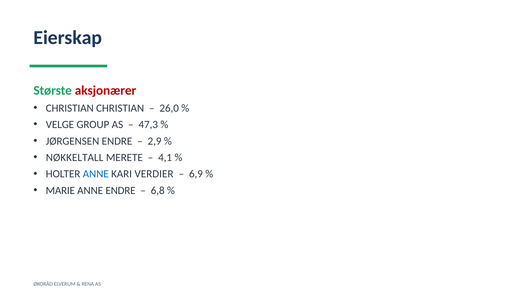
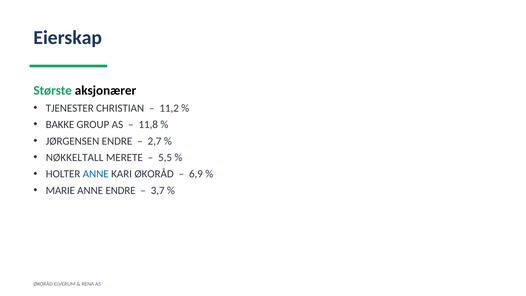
aksjonærer colour: red -> black (106, 91)
CHRISTIAN: CHRISTIAN -> TJENESTER (70, 108)
26,0: 26,0 -> 11,2 (169, 108)
VELGE: VELGE -> BAKKE (60, 125)
47,3: 47,3 -> 11,8 (148, 125)
2,9: 2,9 -> 2,7 (155, 141)
4,1: 4,1 -> 5,5 (165, 158)
KARI VERDIER: VERDIER -> ØKORÅD (154, 174)
6,8: 6,8 -> 3,7 (158, 190)
